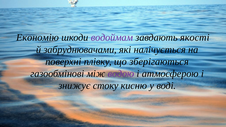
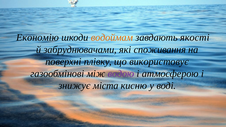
водоймам colour: purple -> orange (112, 38)
налічується: налічується -> споживання (160, 50)
зберігаються: зберігаються -> використовує (159, 62)
стоку: стоку -> міста (106, 86)
